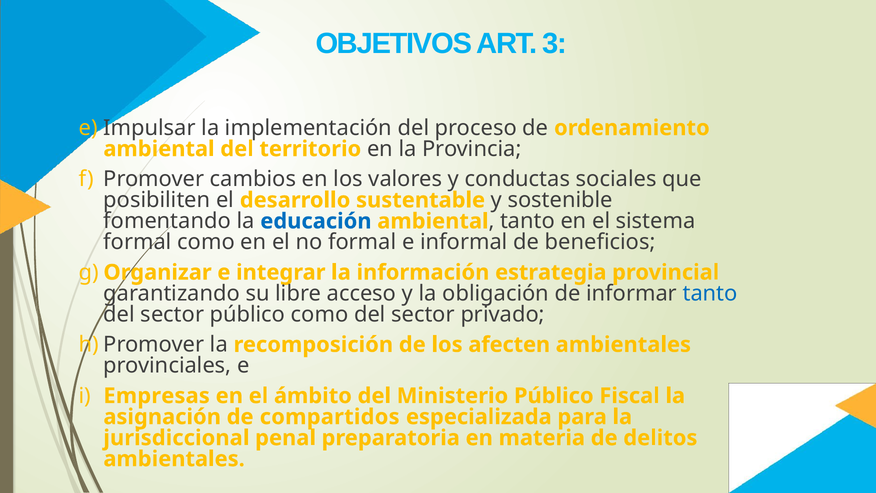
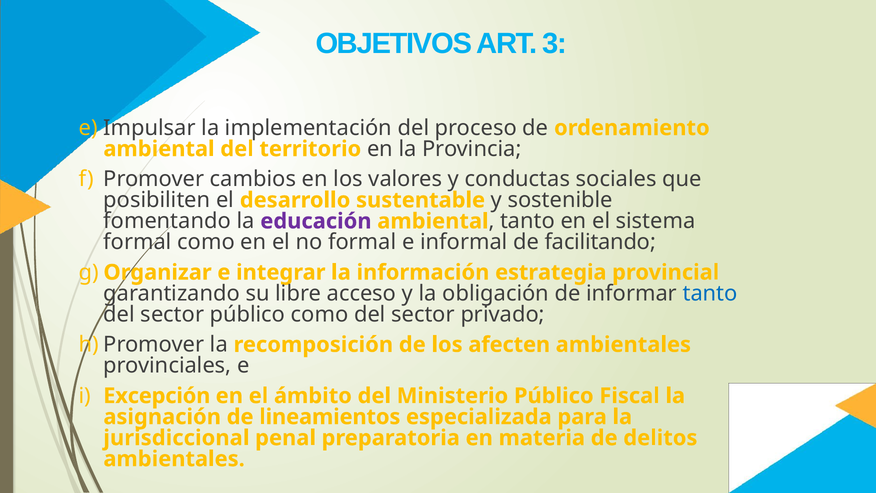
educación colour: blue -> purple (316, 221)
beneficios: beneficios -> facilitando (600, 242)
Empresas: Empresas -> Excepción (157, 396)
compartidos: compartidos -> lineamientos (330, 417)
